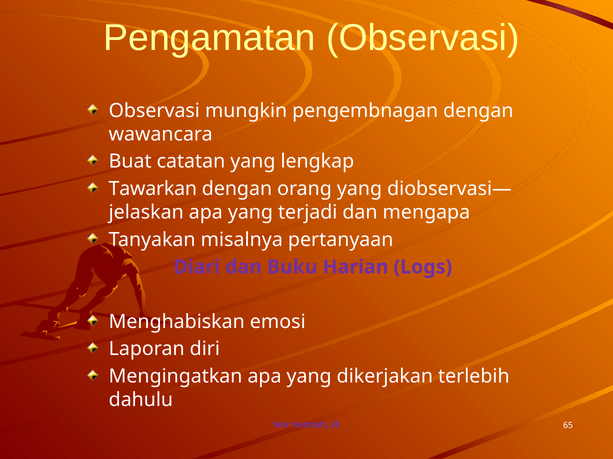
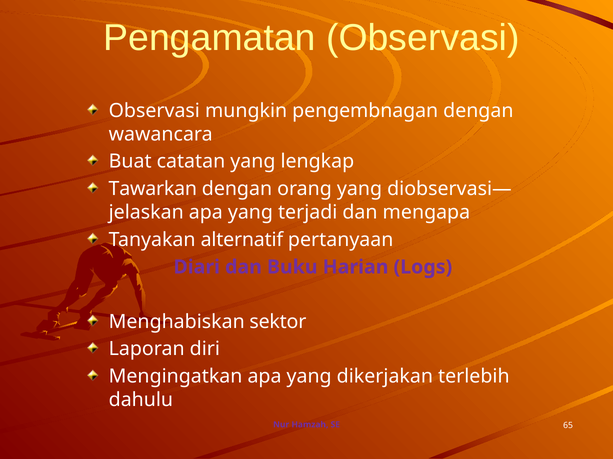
misalnya: misalnya -> alternatif (242, 240)
emosi: emosi -> sektor (278, 322)
